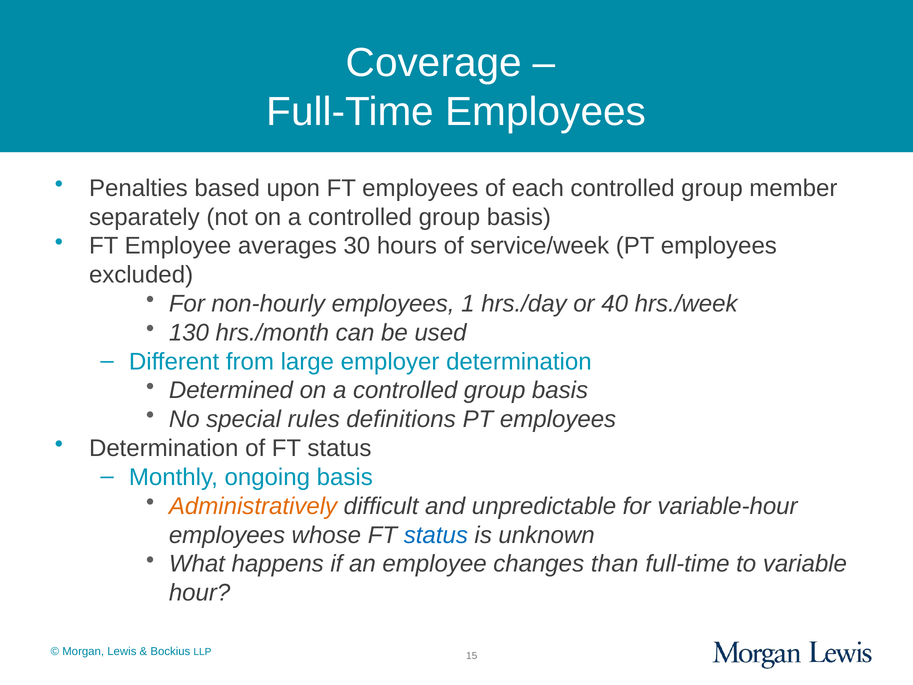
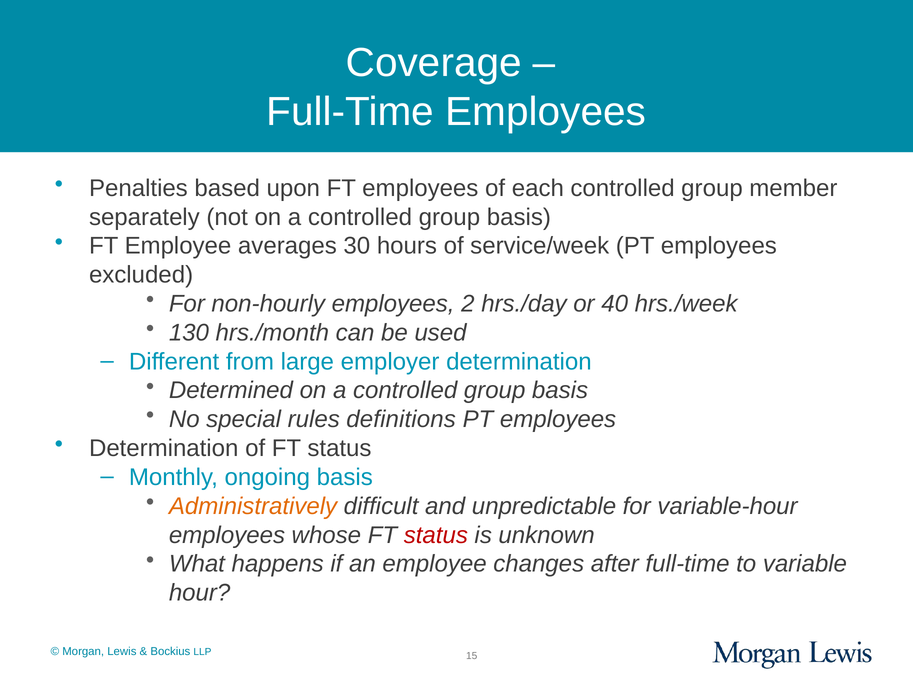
1: 1 -> 2 (468, 304)
status colour: blue -> red (436, 535)
than: than -> after (615, 564)
